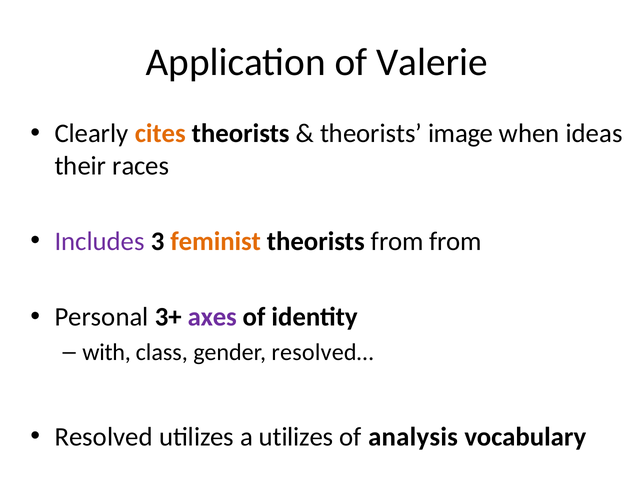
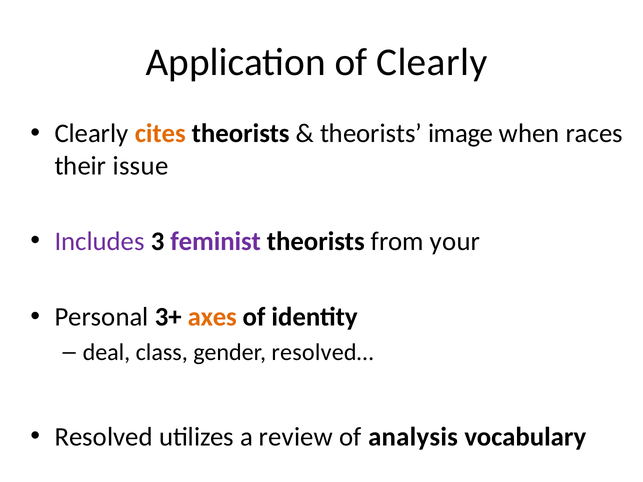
of Valerie: Valerie -> Clearly (432, 62)
ideas: ideas -> races (594, 134)
races: races -> issue (141, 166)
feminist colour: orange -> purple (216, 242)
from from: from -> your (455, 242)
axes colour: purple -> orange (212, 317)
with: with -> deal (106, 353)
a utilizes: utilizes -> review (296, 437)
